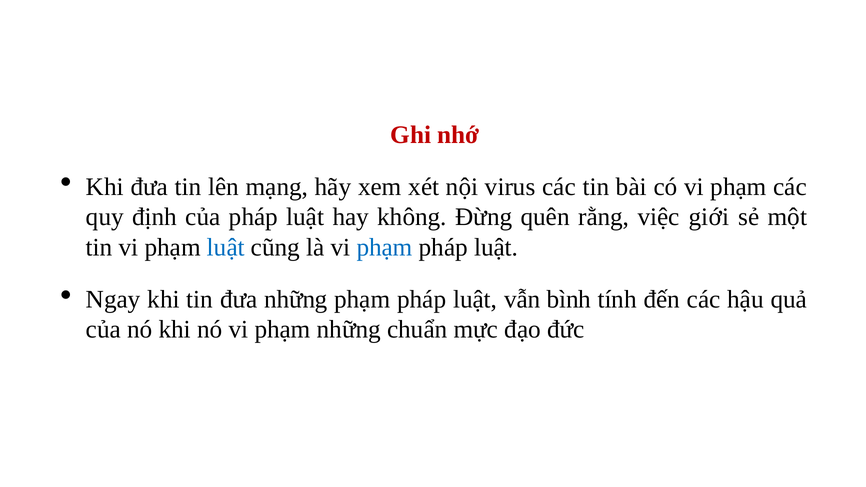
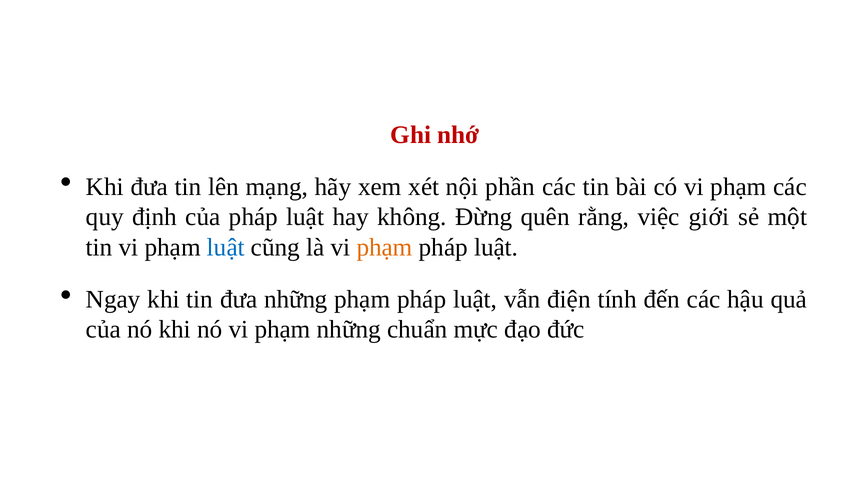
virus: virus -> phần (510, 187)
phạm colour: blue -> orange (385, 247)
bình: bình -> điện (569, 299)
